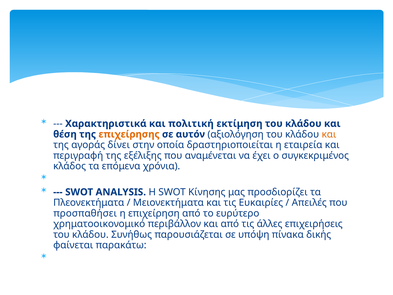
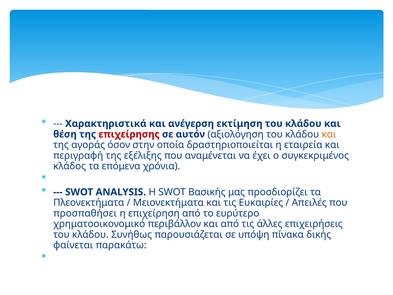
πολιτική: πολιτική -> ανέγερση (191, 124)
επιχείρησης colour: orange -> red (129, 134)
δίνει: δίνει -> όσον (119, 145)
Κίνησης: Κίνησης -> Βασικής (207, 192)
